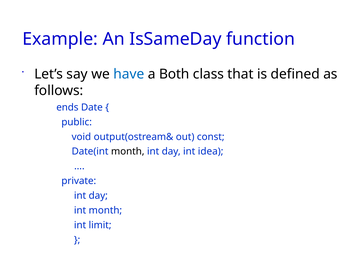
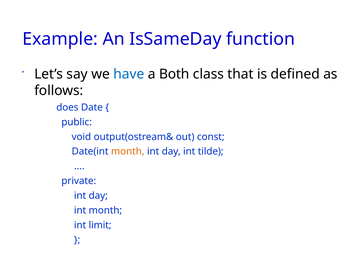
ends: ends -> does (67, 107)
month colour: black -> orange (128, 151)
idea: idea -> tilde (211, 151)
